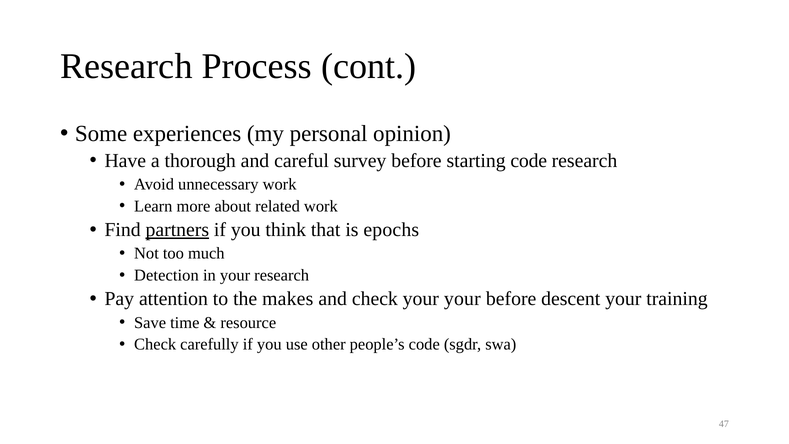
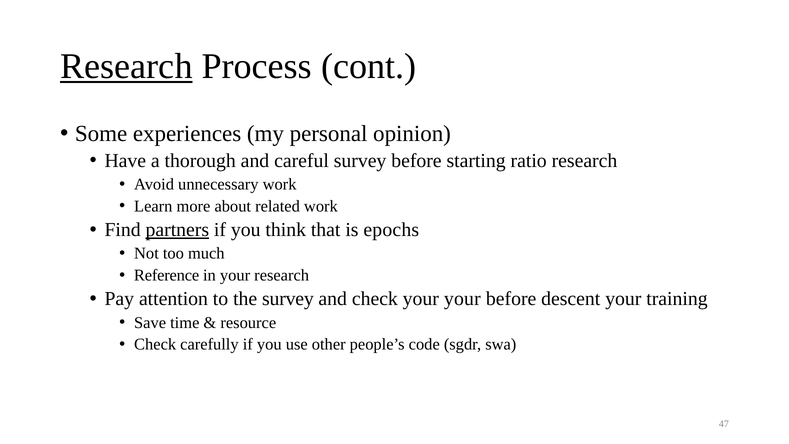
Research underline: none -> present (126, 66)
starting code: code -> ratio (529, 161)
Detection: Detection -> Reference (167, 275)
the makes: makes -> survey (288, 299)
